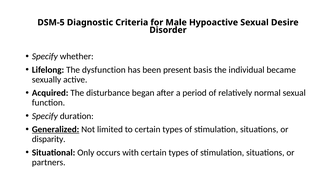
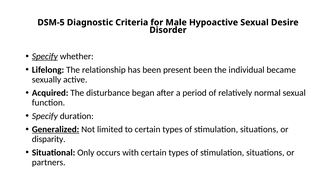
Specify underline: none -> present (45, 56)
dysfunction: dysfunction -> relationship (104, 70)
present basis: basis -> been (203, 70)
